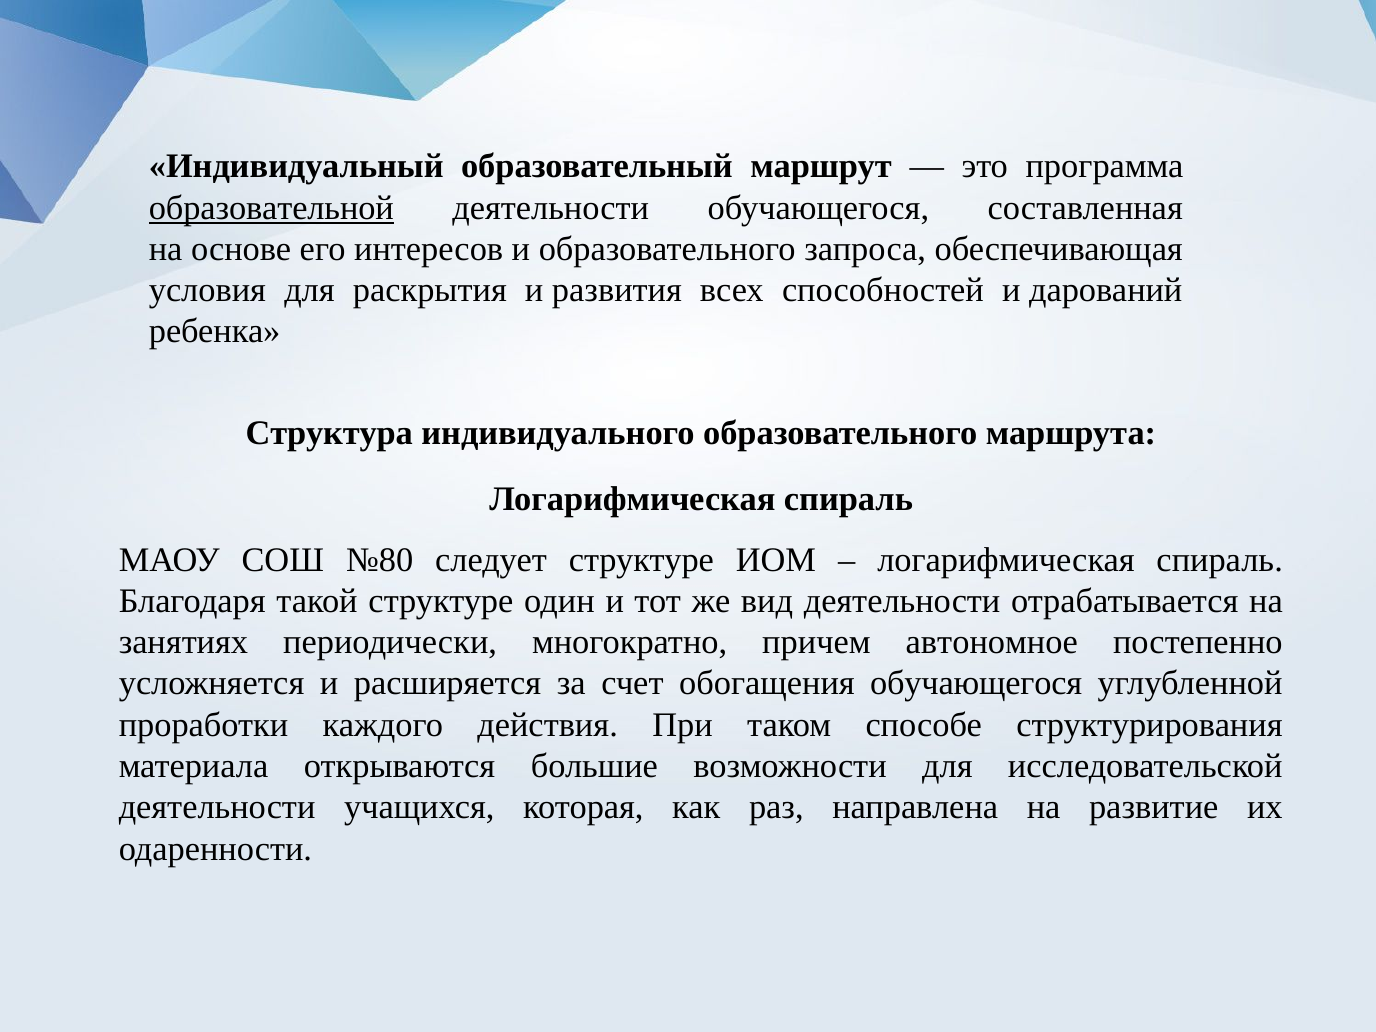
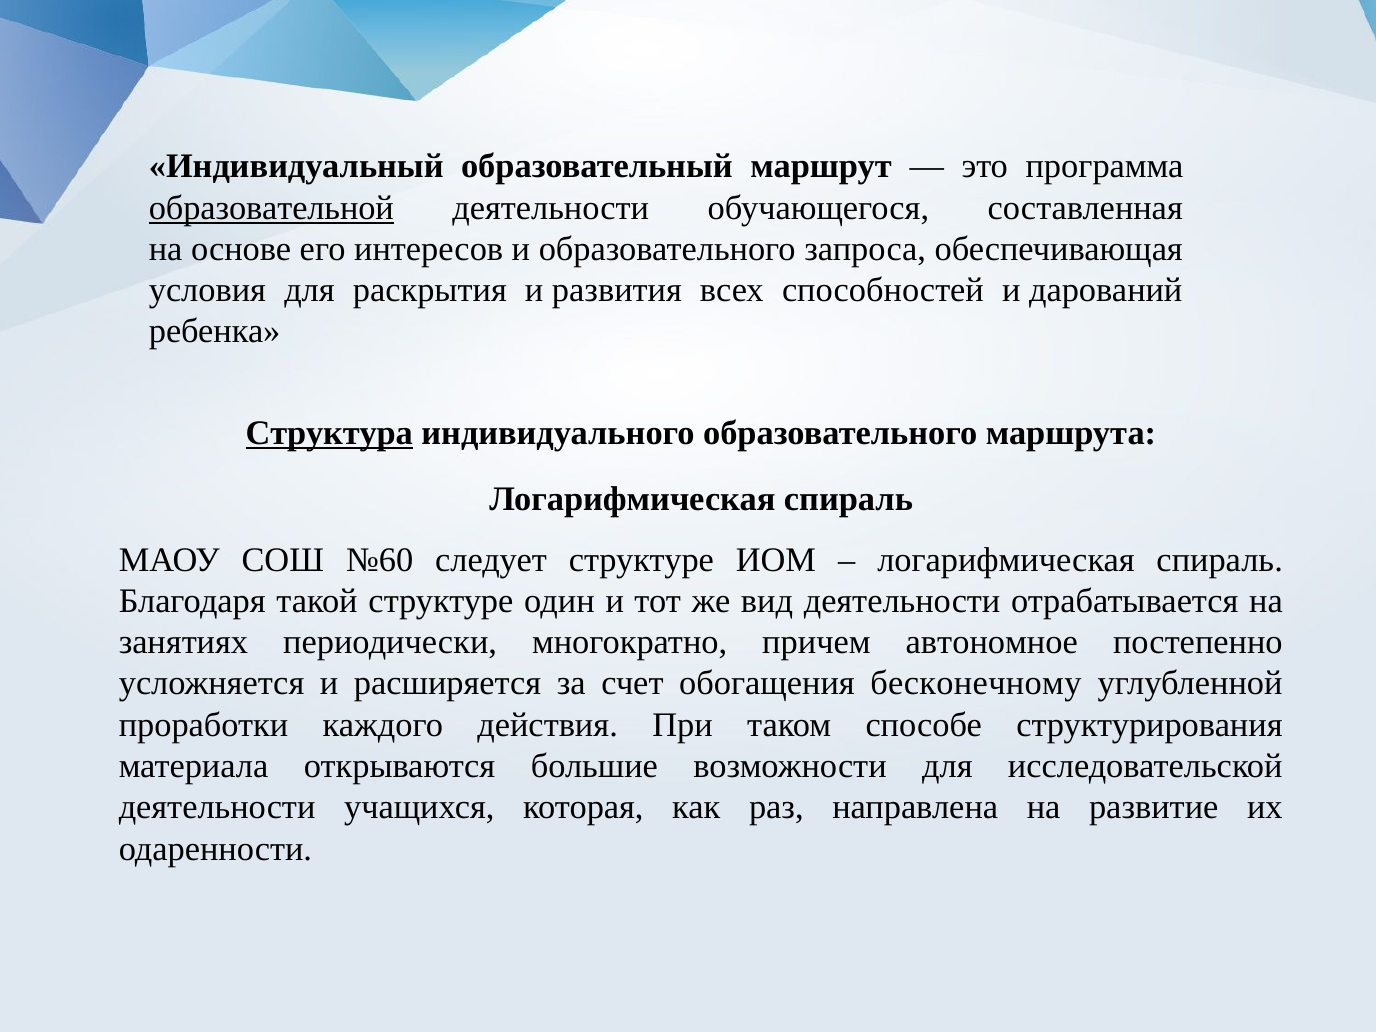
Структура underline: none -> present (329, 433)
№80: №80 -> №60 (380, 560)
обогащения обучающегося: обучающегося -> бесконечному (976, 684)
